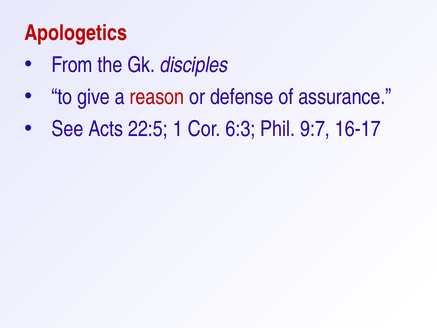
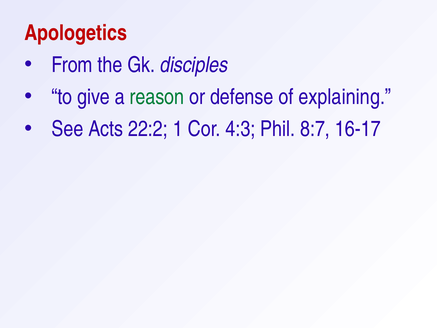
reason colour: red -> green (157, 97)
assurance: assurance -> explaining (345, 97)
22:5: 22:5 -> 22:2 (148, 129)
6:3: 6:3 -> 4:3 (240, 129)
9:7: 9:7 -> 8:7 (315, 129)
